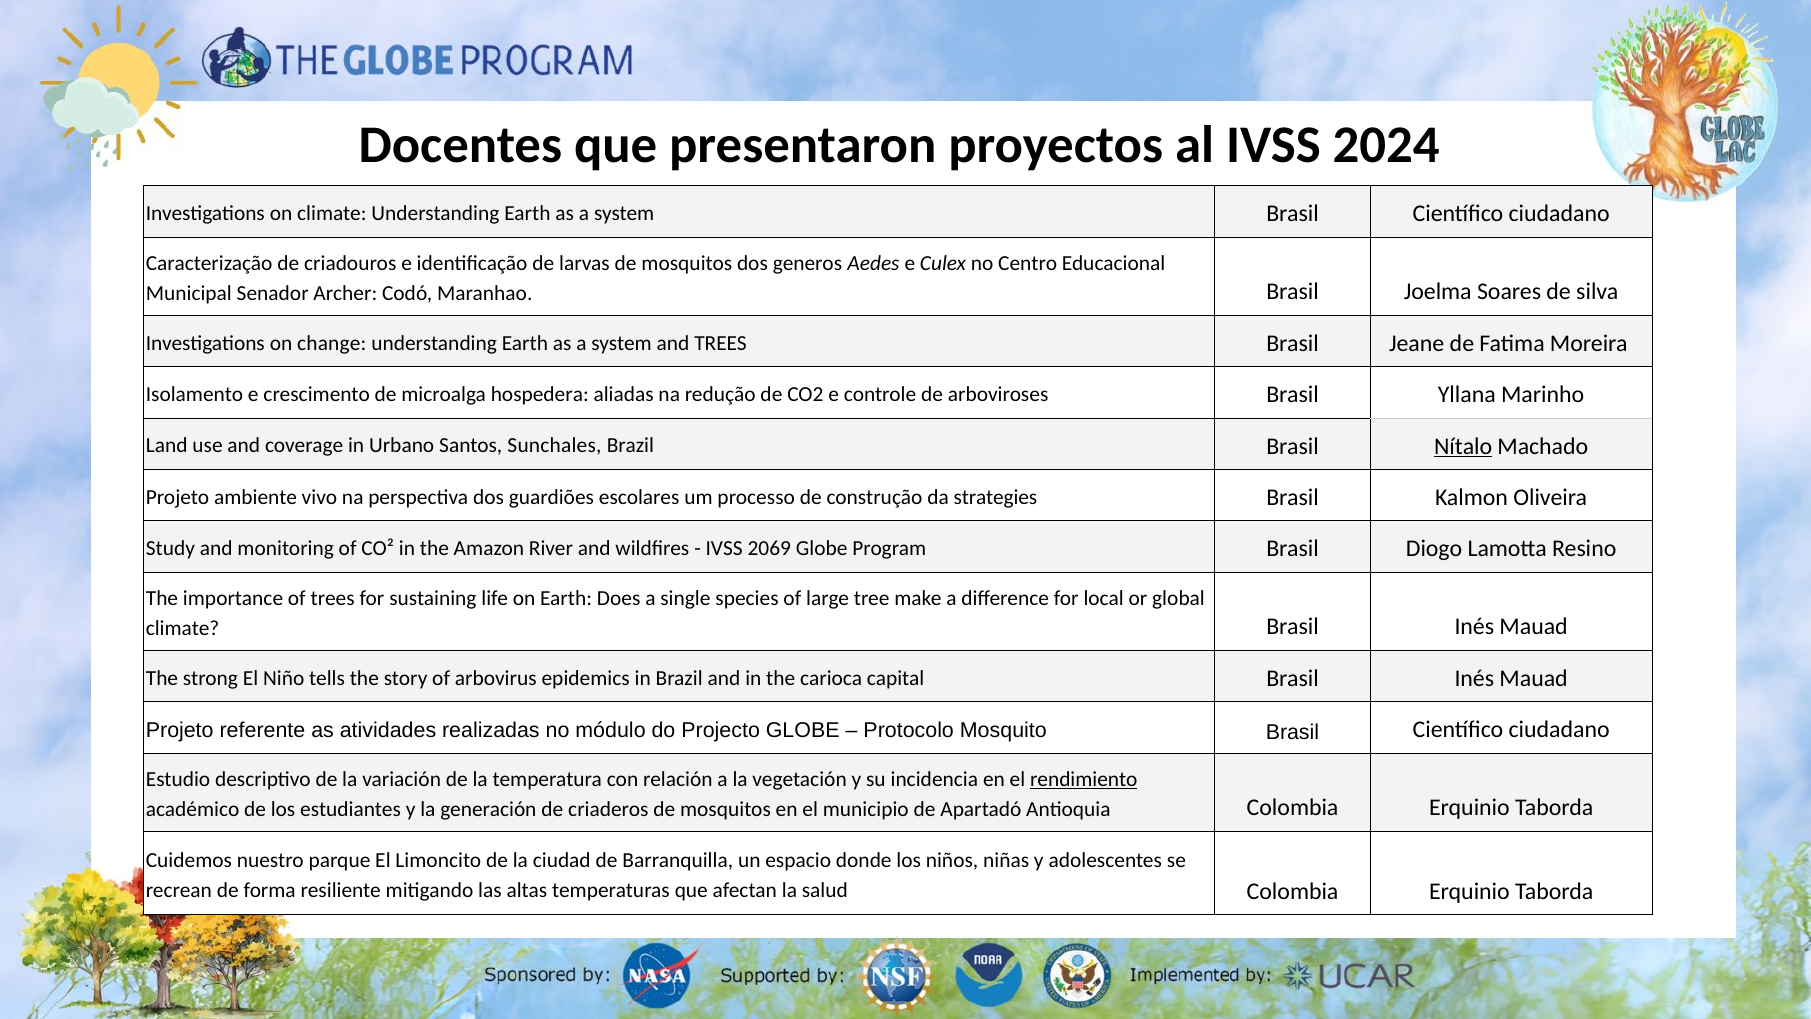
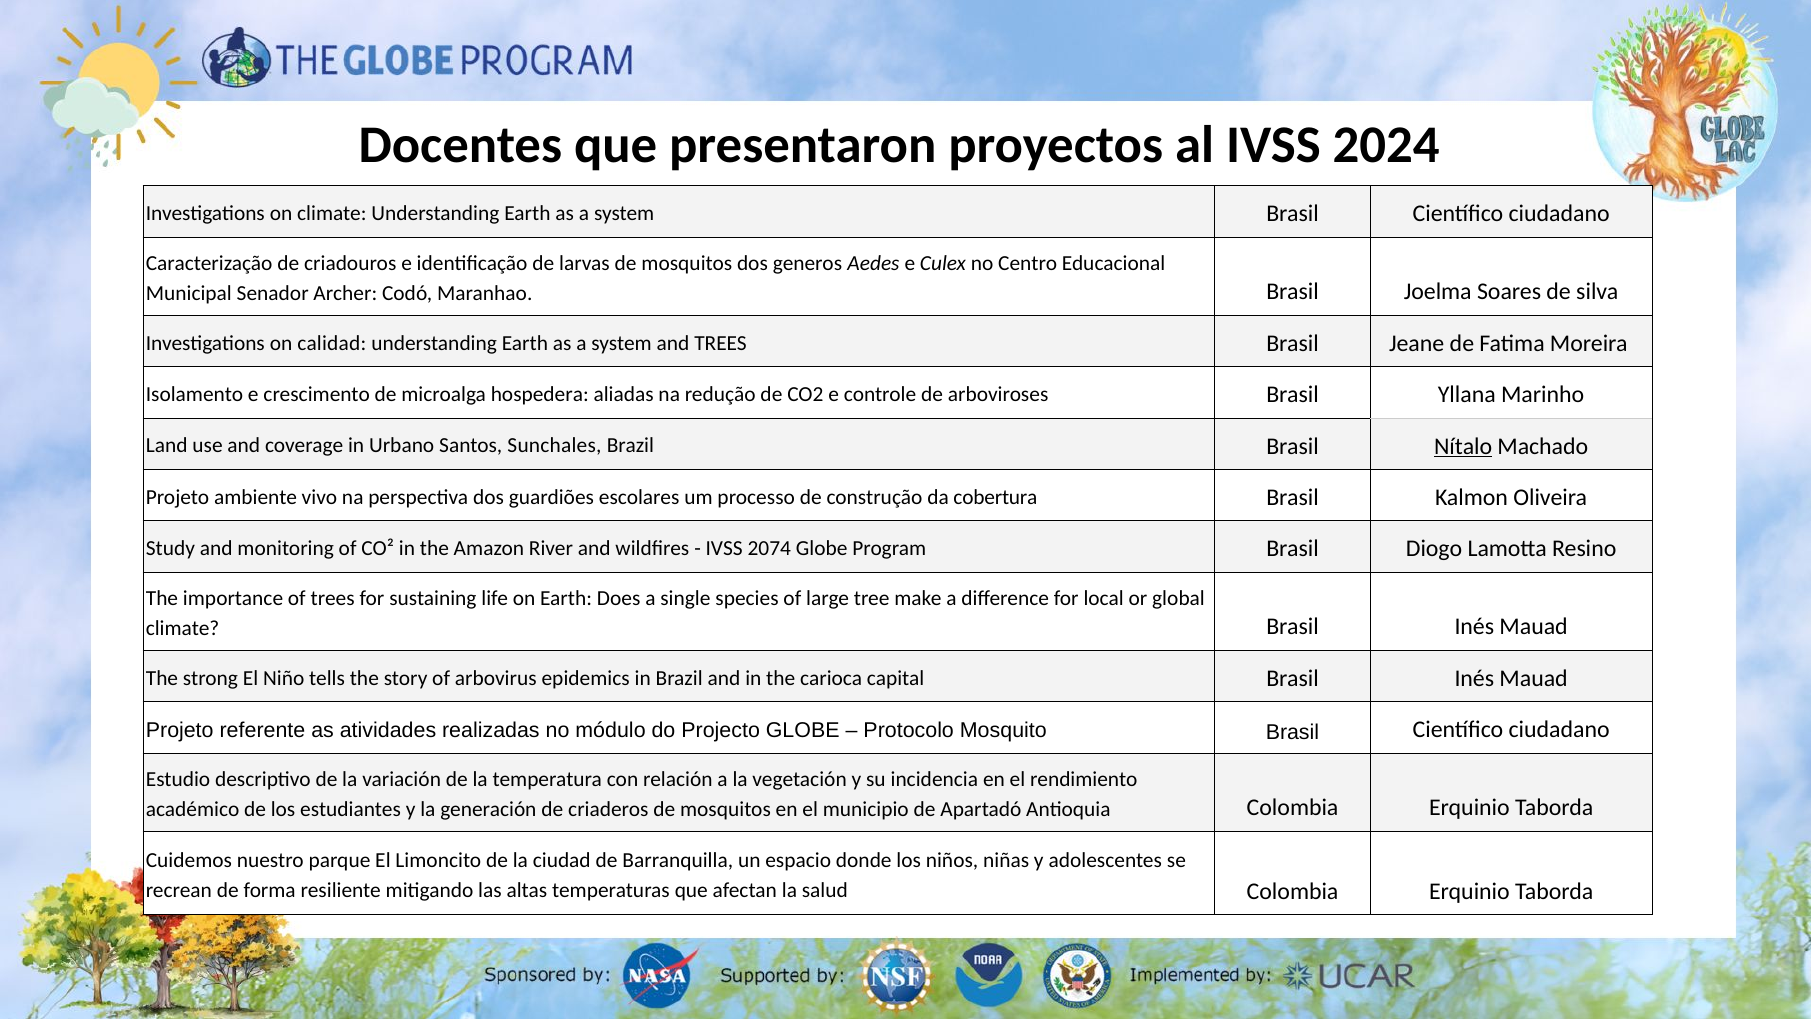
change: change -> calidad (332, 343)
strategies: strategies -> cobertura (995, 497)
2069: 2069 -> 2074 (769, 549)
rendimiento underline: present -> none (1084, 779)
